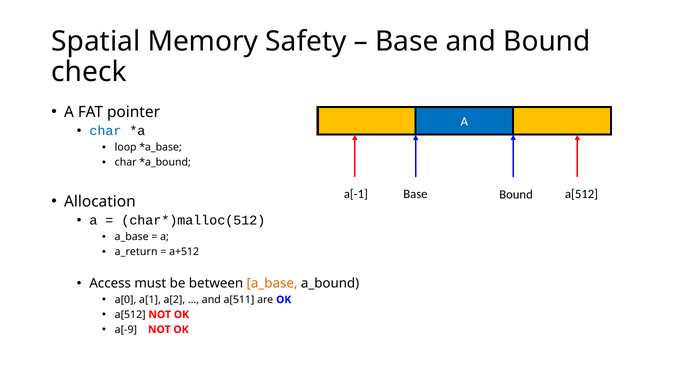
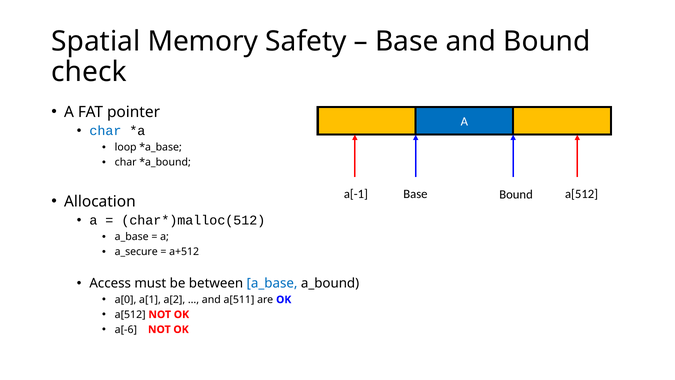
a_return: a_return -> a_secure (136, 252)
a_base colour: orange -> blue (272, 283)
a[-9: a[-9 -> a[-6 (126, 329)
